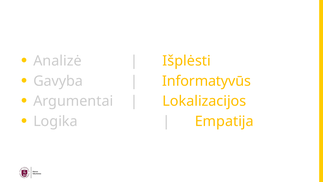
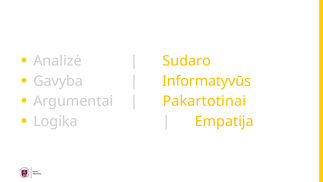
Išplėsti: Išplėsti -> Sudaro (187, 61)
Lokalizacijos: Lokalizacijos -> Pakartotinai (204, 101)
